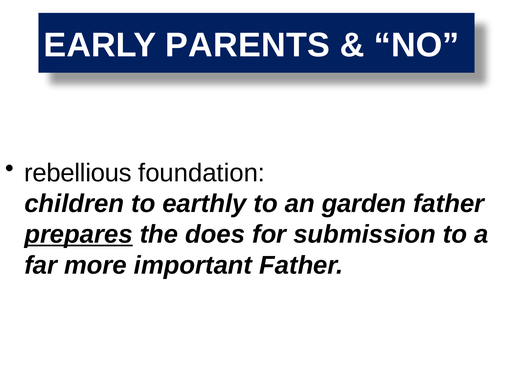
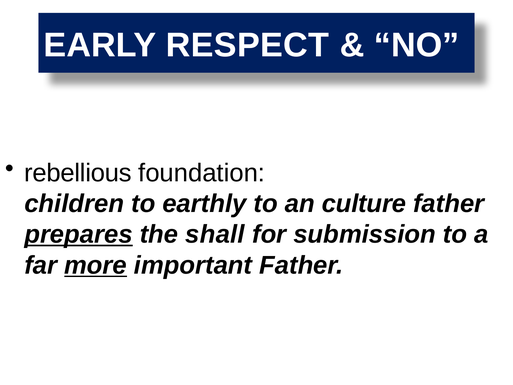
PARENTS: PARENTS -> RESPECT (248, 45)
garden: garden -> culture (364, 204)
does: does -> shall (215, 234)
more underline: none -> present (96, 265)
